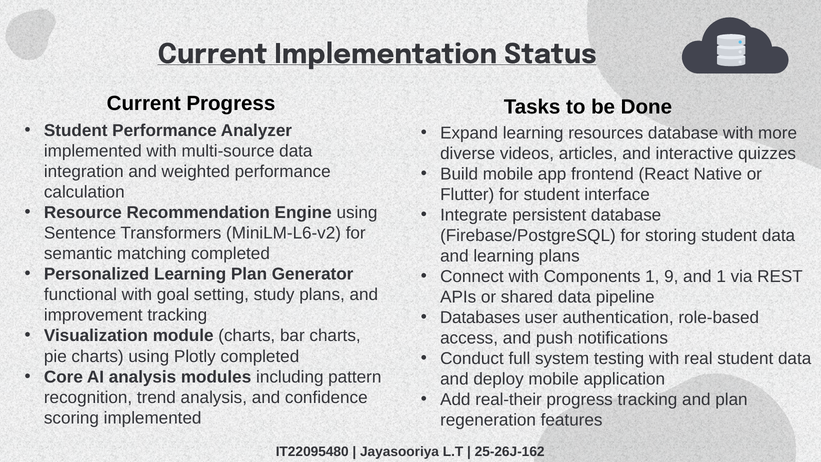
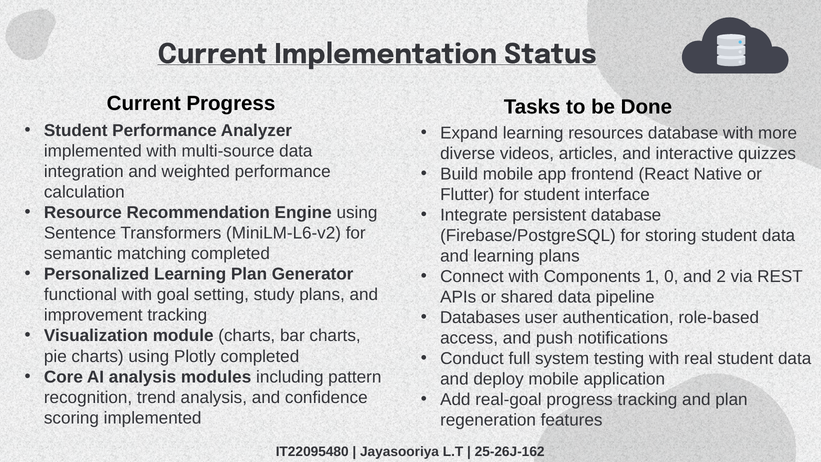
9: 9 -> 0 (671, 277)
and 1: 1 -> 2 (721, 277)
real-their: real-their -> real-goal (508, 400)
